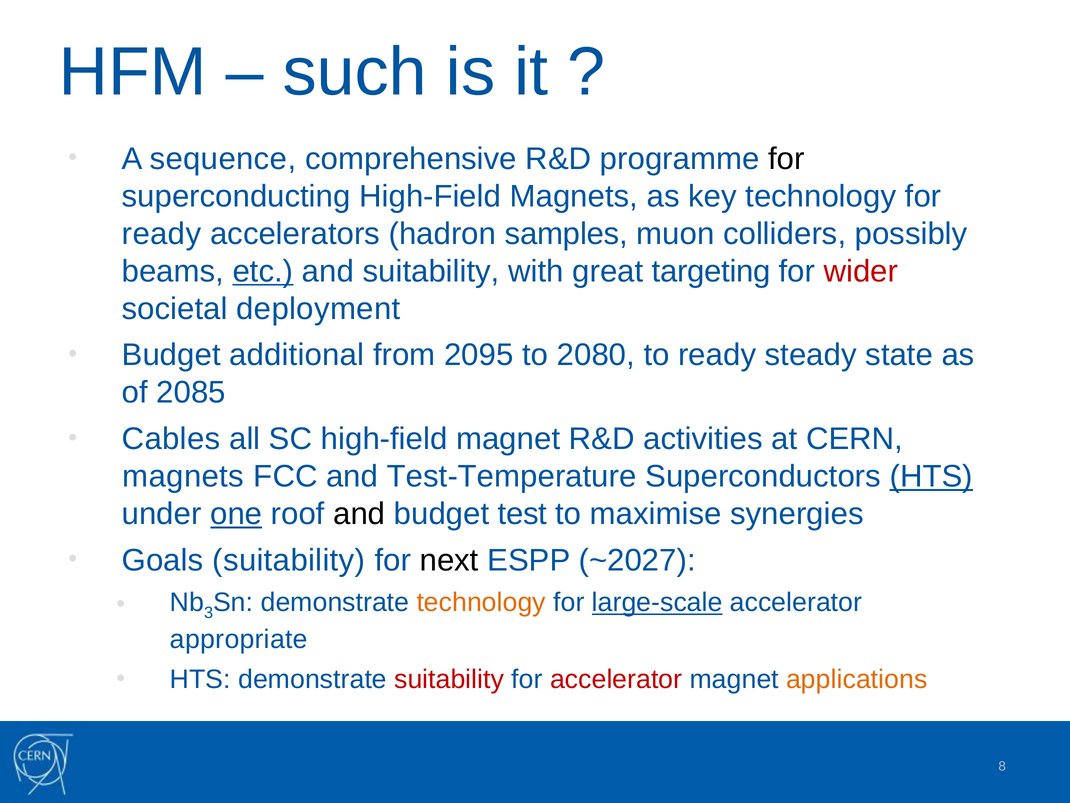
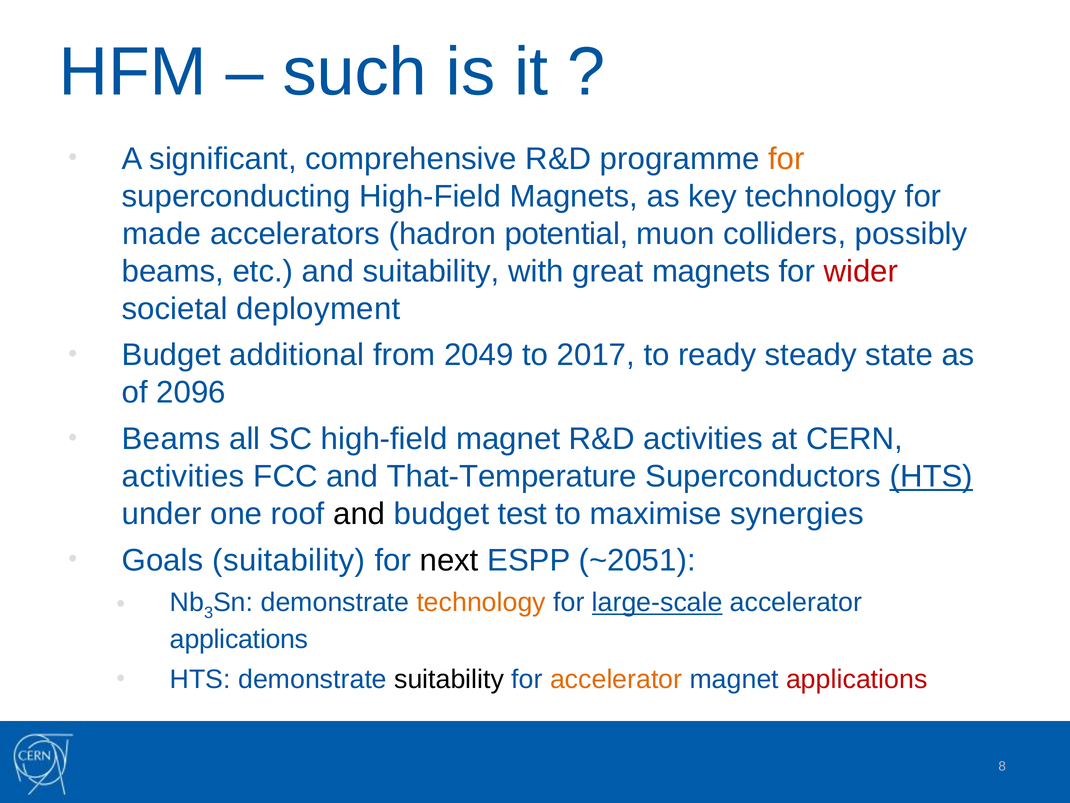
sequence: sequence -> significant (223, 159)
for colour: black -> orange (786, 159)
ready: ready -> made (162, 234)
samples: samples -> potential (566, 234)
etc underline: present -> none (263, 271)
great targeting: targeting -> magnets (711, 271)
2095: 2095 -> 2049 (479, 355)
2080: 2080 -> 2017 (596, 355)
2085: 2085 -> 2096 (191, 392)
Cables: Cables -> Beams (171, 439)
magnets: magnets -> activities (183, 476)
Test-Temperature: Test-Temperature -> That-Temperature (512, 476)
one underline: present -> none (236, 514)
~2027: ~2027 -> ~2051 (637, 560)
appropriate: appropriate -> applications (239, 639)
suitability colour: red -> black (449, 679)
accelerator colour: red -> orange (616, 679)
applications colour: orange -> red (857, 679)
